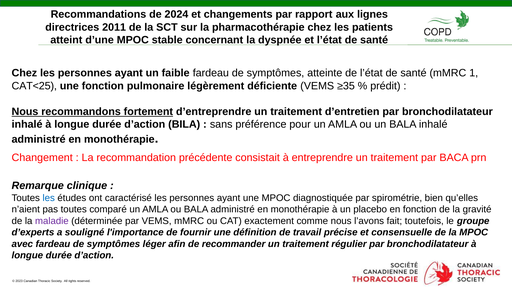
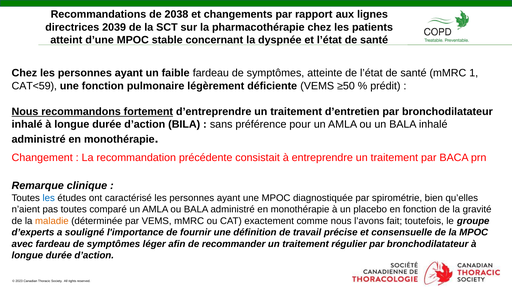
2024: 2024 -> 2038 (176, 14)
2011: 2011 -> 2039 (114, 27)
CAT<25: CAT<25 -> CAT<59 (34, 86)
≥35: ≥35 -> ≥50 (346, 86)
maladie colour: purple -> orange (52, 221)
